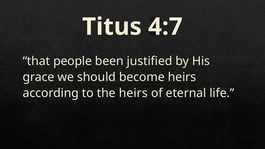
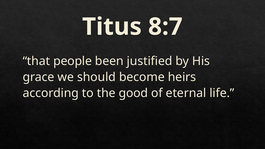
4:7: 4:7 -> 8:7 (165, 27)
the heirs: heirs -> good (133, 93)
